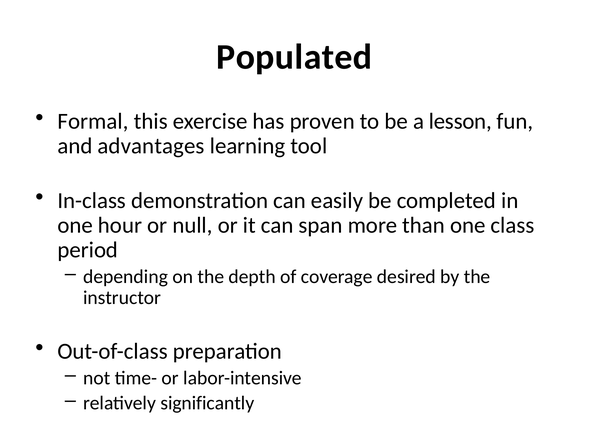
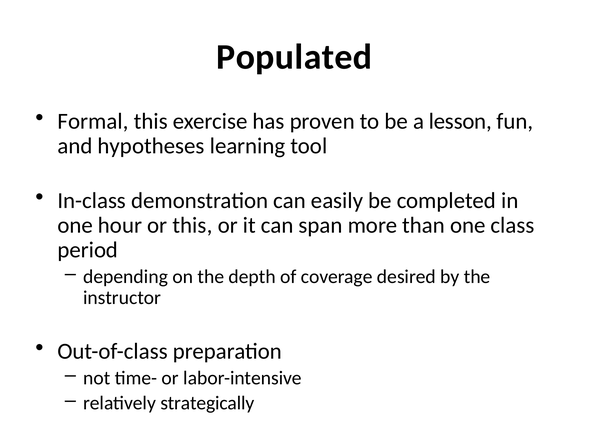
advantages: advantages -> hypotheses (151, 146)
or null: null -> this (192, 226)
significantly: significantly -> strategically (207, 404)
